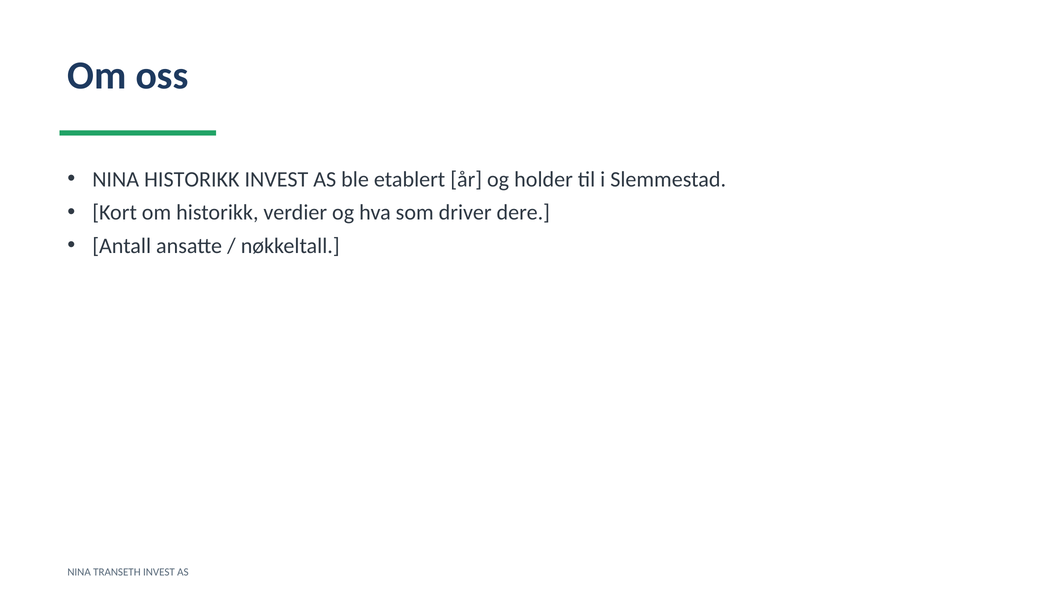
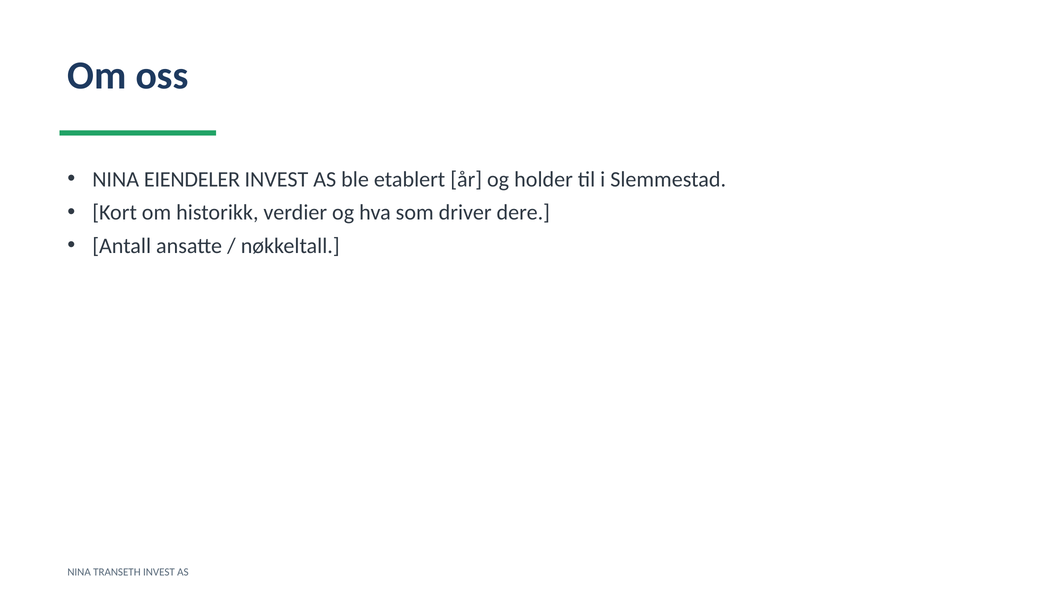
NINA HISTORIKK: HISTORIKK -> EIENDELER (192, 180)
